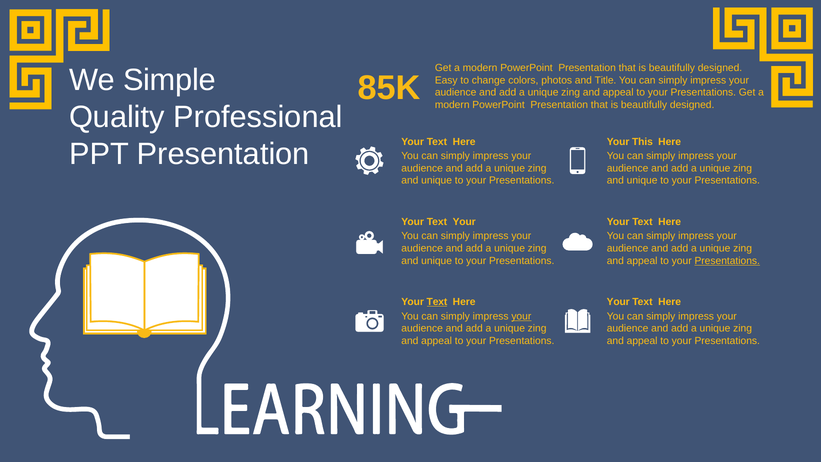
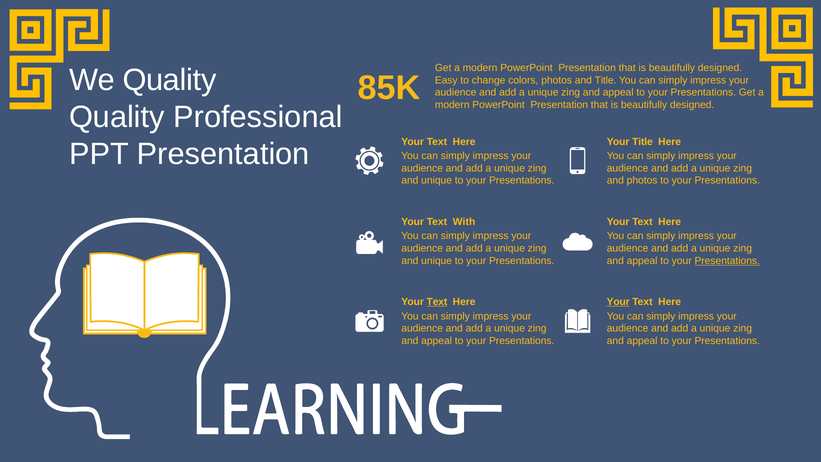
We Simple: Simple -> Quality (169, 80)
Your This: This -> Title (642, 142)
unique: unique -> photos (642, 180)
Text Your: Your -> With (464, 222)
Your underline: none -> present (618, 302)
your underline: present -> none (521, 316)
